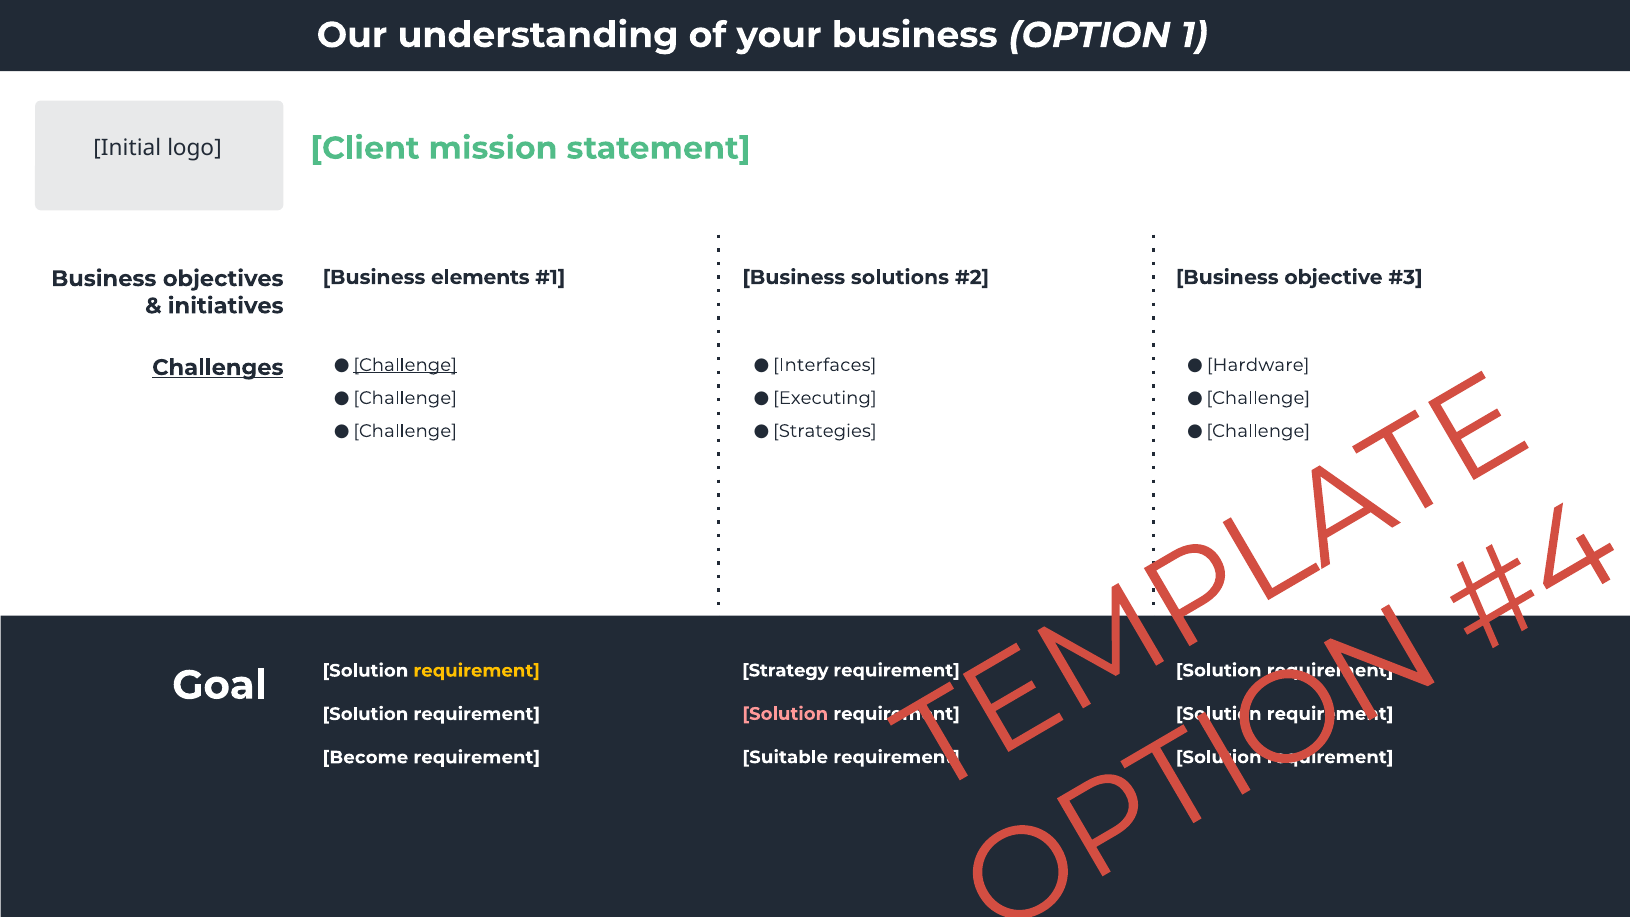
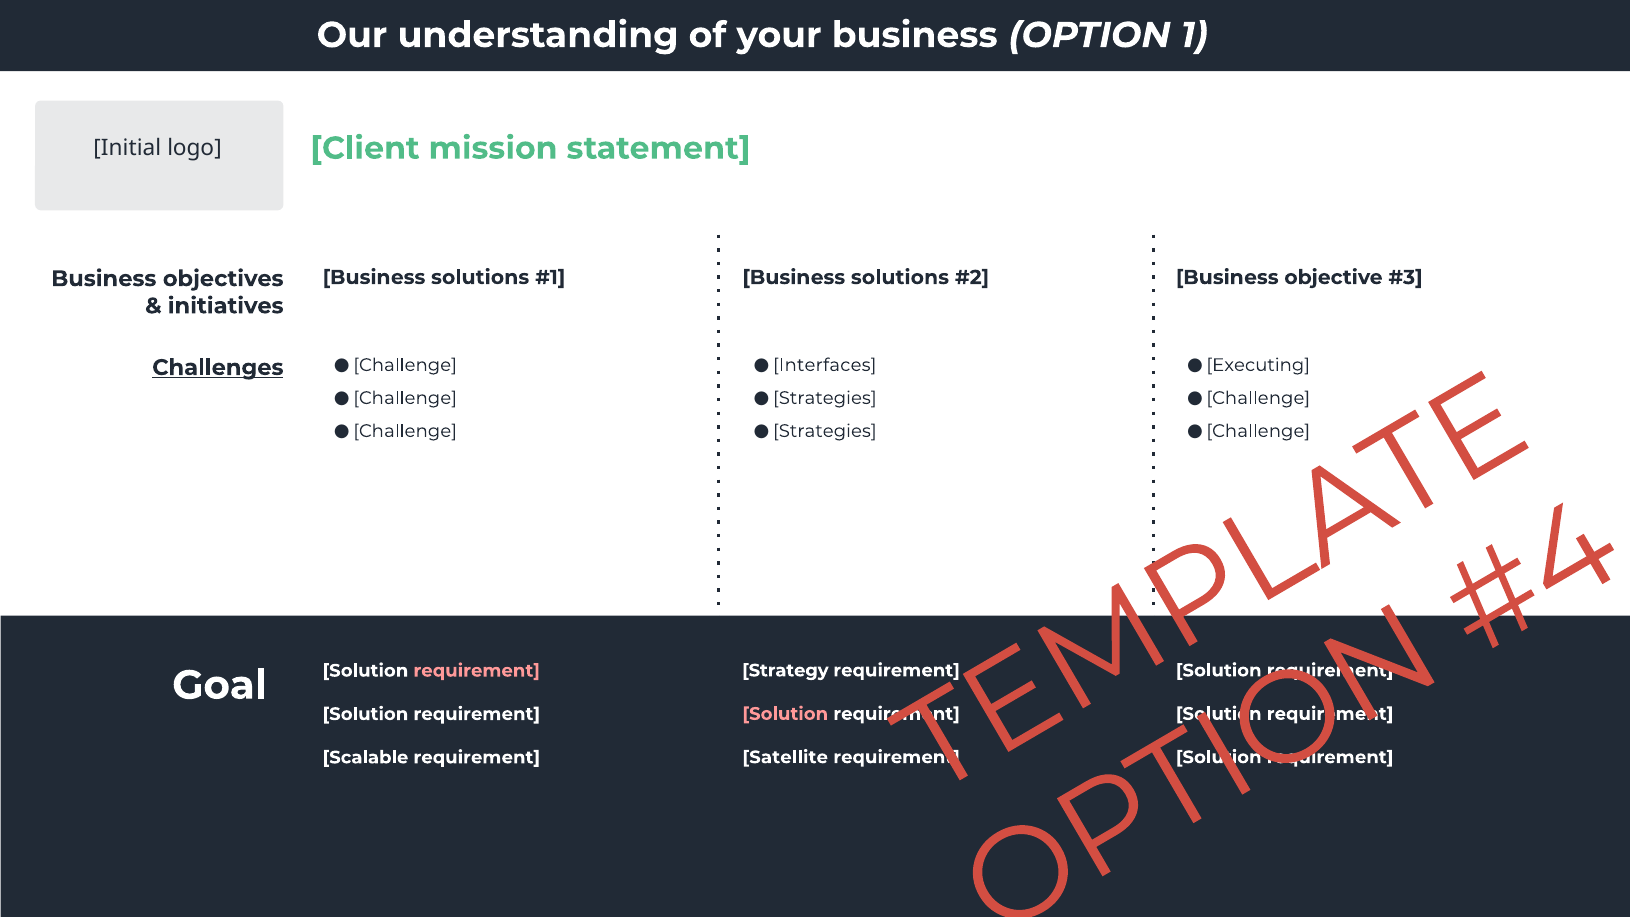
elements: elements -> solutions (480, 277)
Challenge underline: present -> none (405, 365)
Hardware: Hardware -> Executing (1258, 365)
Executing: Executing -> Strategies (825, 398)
requirement colour: yellow -> pink (477, 671)
Suitable: Suitable -> Satellite (785, 757)
Become: Become -> Scalable (365, 757)
